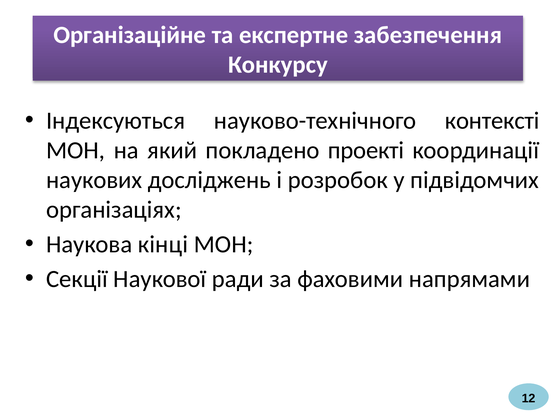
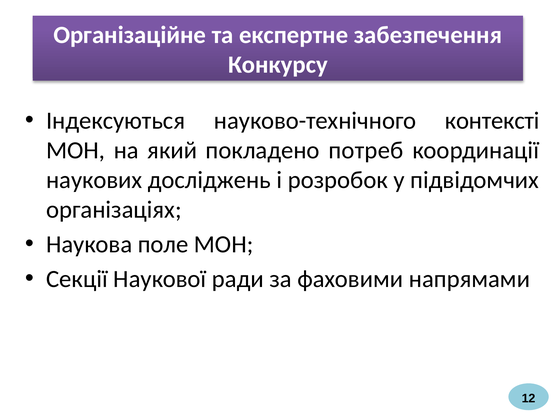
проекті: проекті -> потреб (366, 150)
кінці: кінці -> поле (163, 244)
